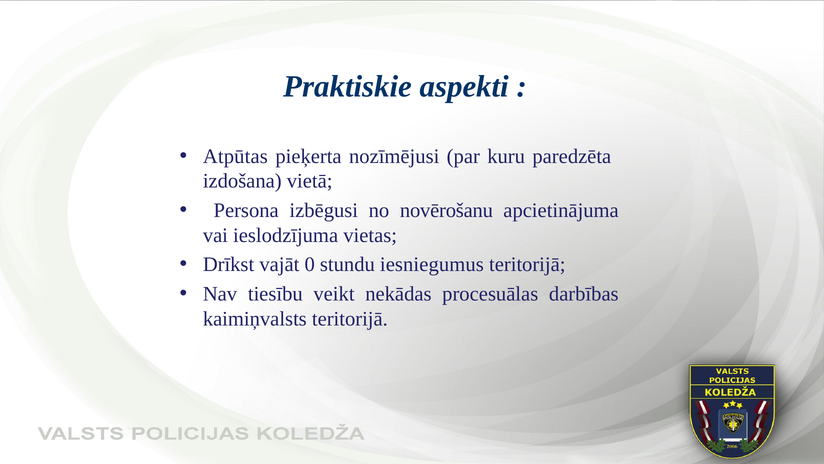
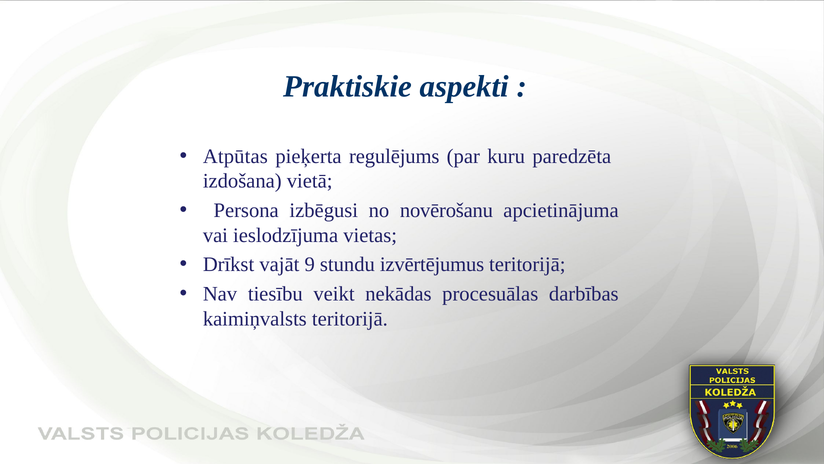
nozīmējusi: nozīmējusi -> regulējums (394, 156)
0: 0 -> 9 (310, 264)
iesniegumus: iesniegumus -> izvērtējumus (432, 264)
